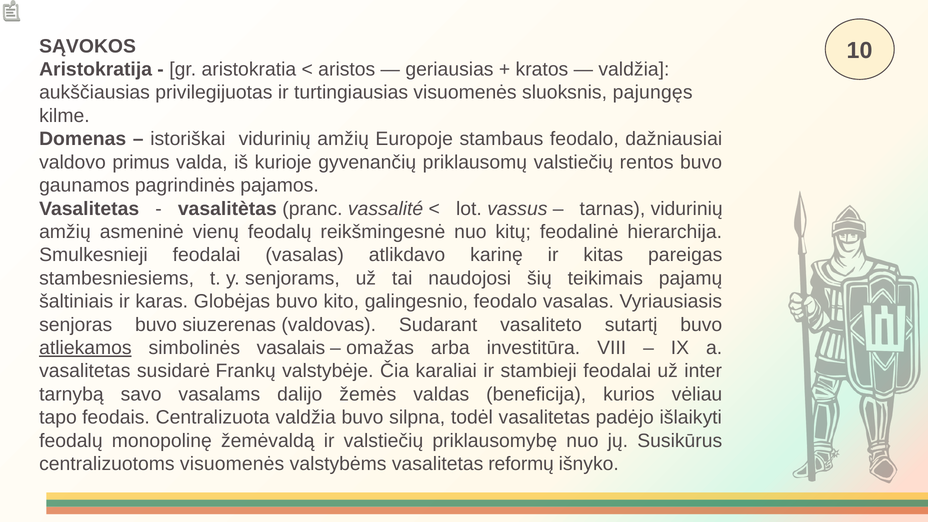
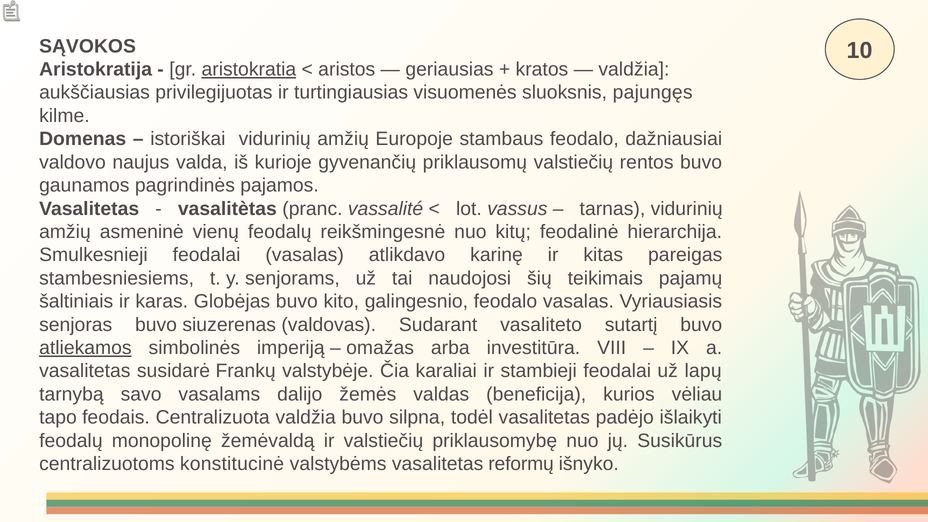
aristokratia underline: none -> present (249, 69)
primus: primus -> naujus (141, 162)
vasalais: vasalais -> imperiją (291, 348)
inter: inter -> lapų (703, 371)
centralizuotoms visuomenės: visuomenės -> konstitucinė (232, 464)
